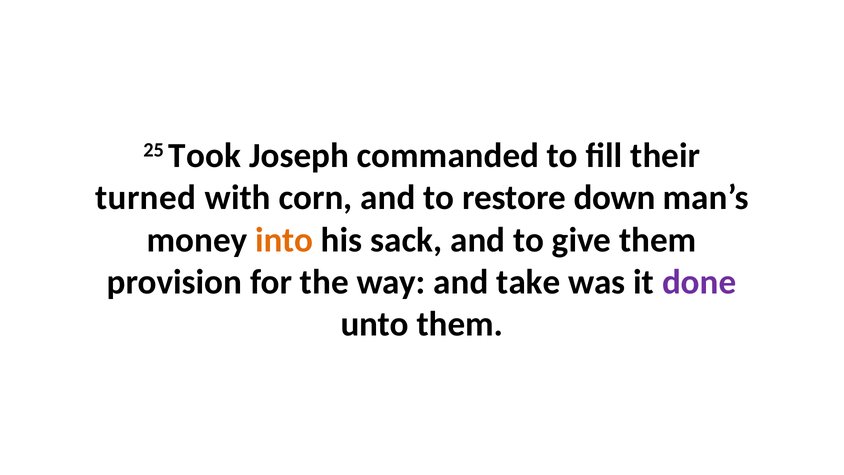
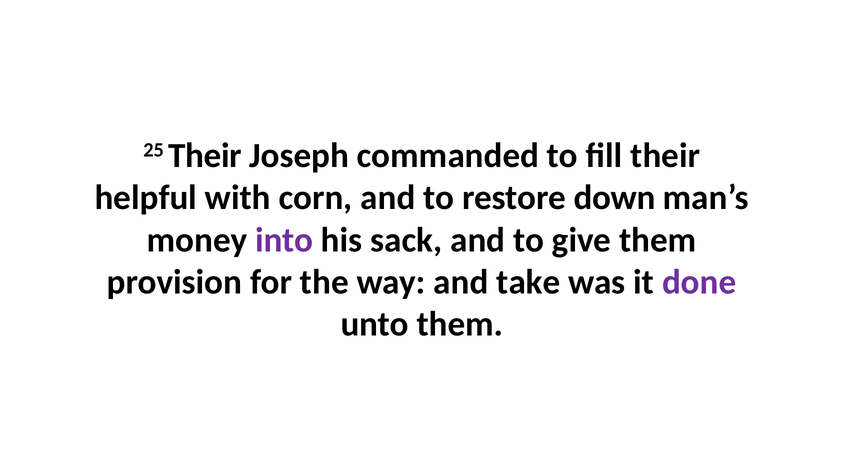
25 Took: Took -> Their (205, 155)
turned: turned -> helpful (146, 198)
into colour: orange -> purple (284, 240)
